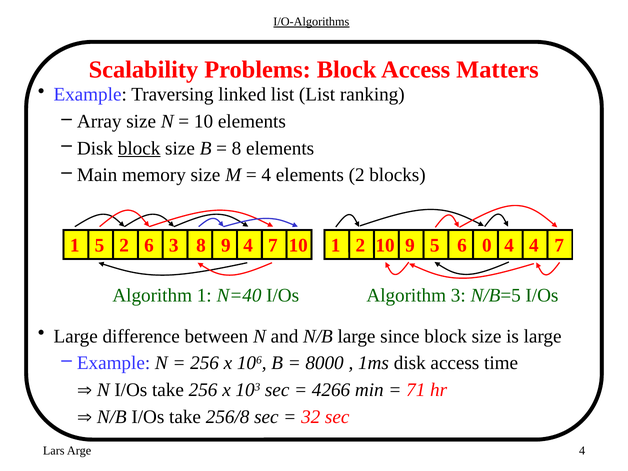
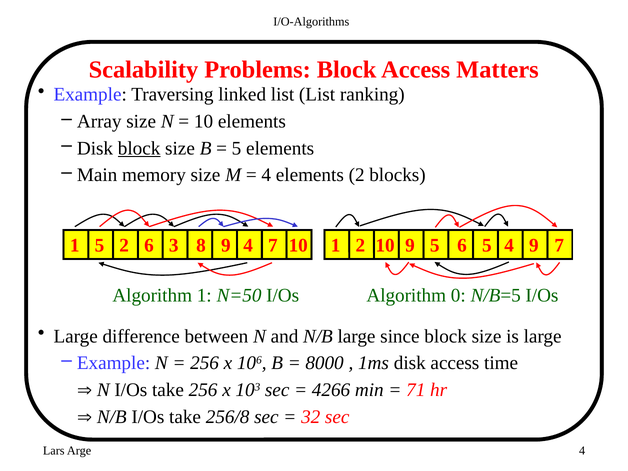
I/O-Algorithms underline: present -> none (311, 22)
8: 8 -> 5 (237, 148)
6 0: 0 -> 5 (487, 245)
9 4: 4 -> 9 (534, 246)
N=40: N=40 -> N=50 (239, 296)
Algorithm 3: 3 -> 0 (458, 296)
